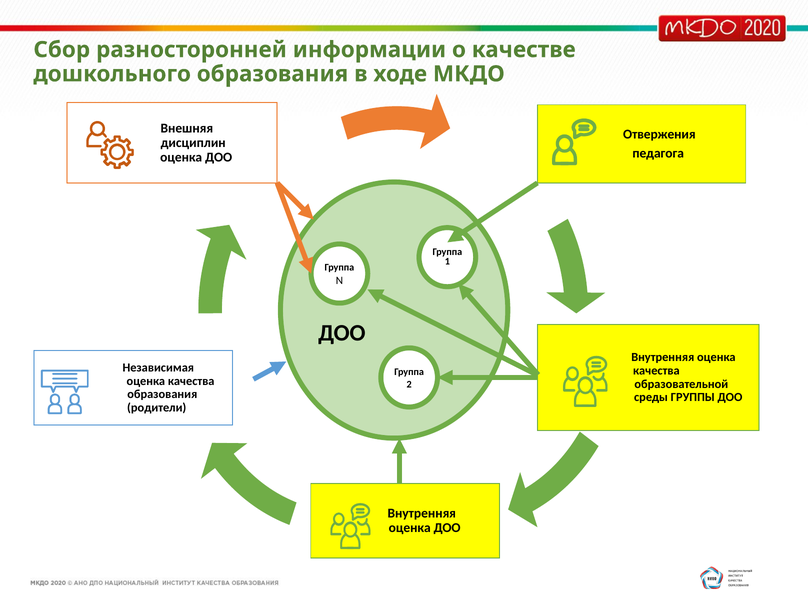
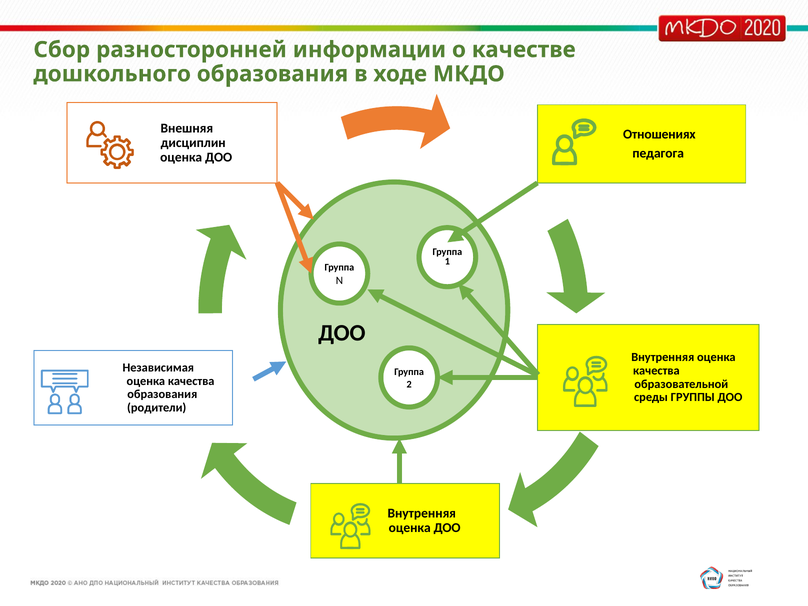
Отвержения: Отвержения -> Отношениях (659, 134)
